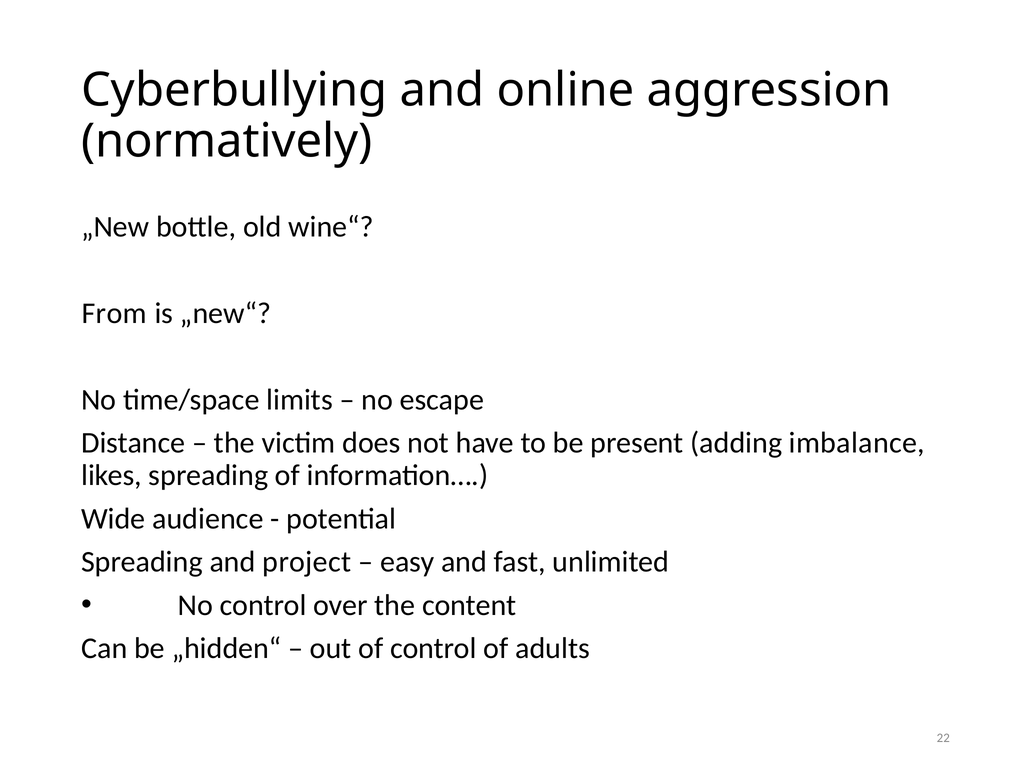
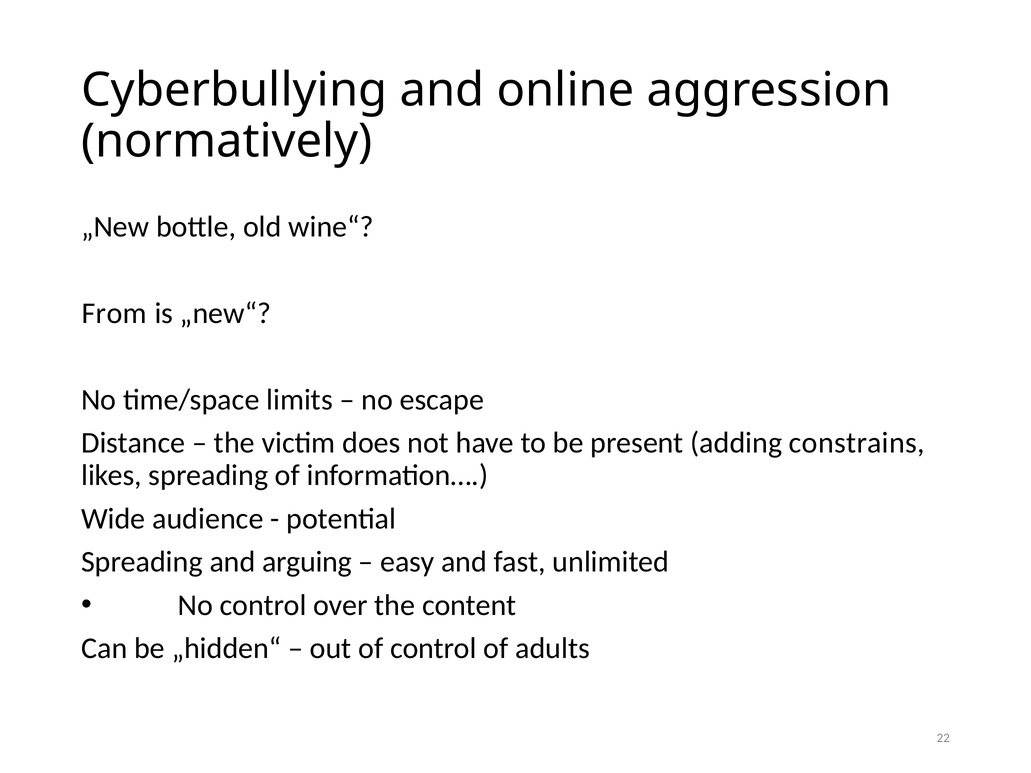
imbalance: imbalance -> constrains (857, 443)
project: project -> arguing (307, 562)
